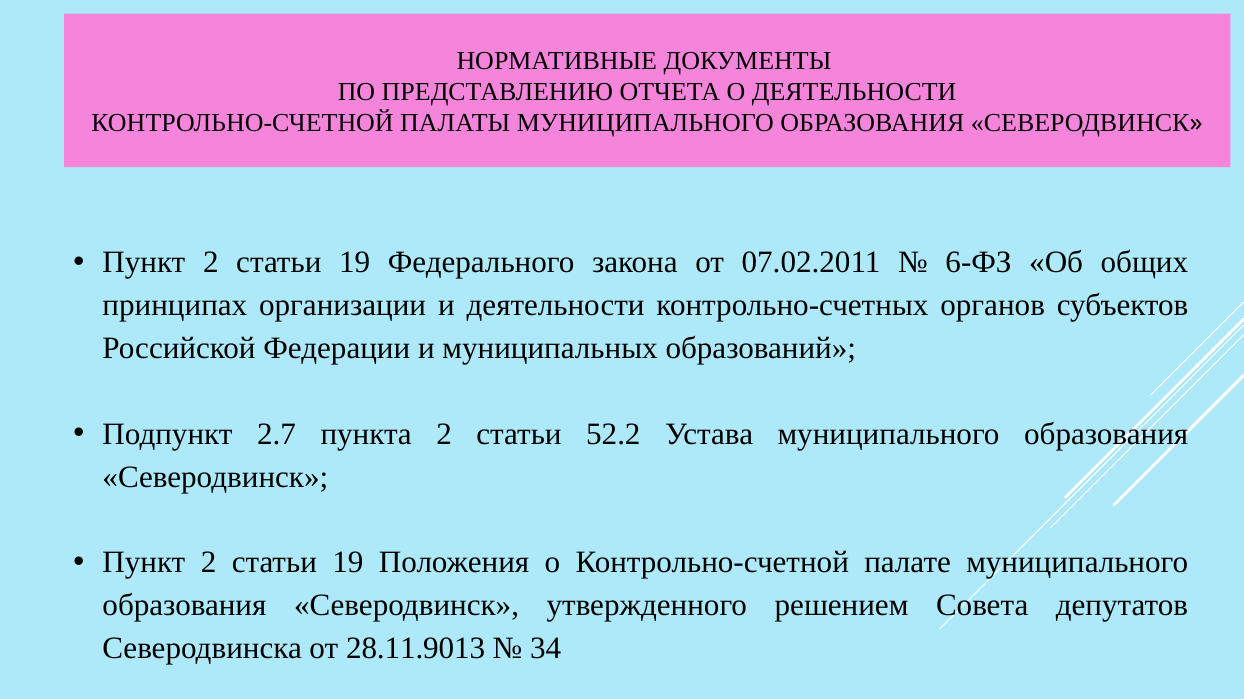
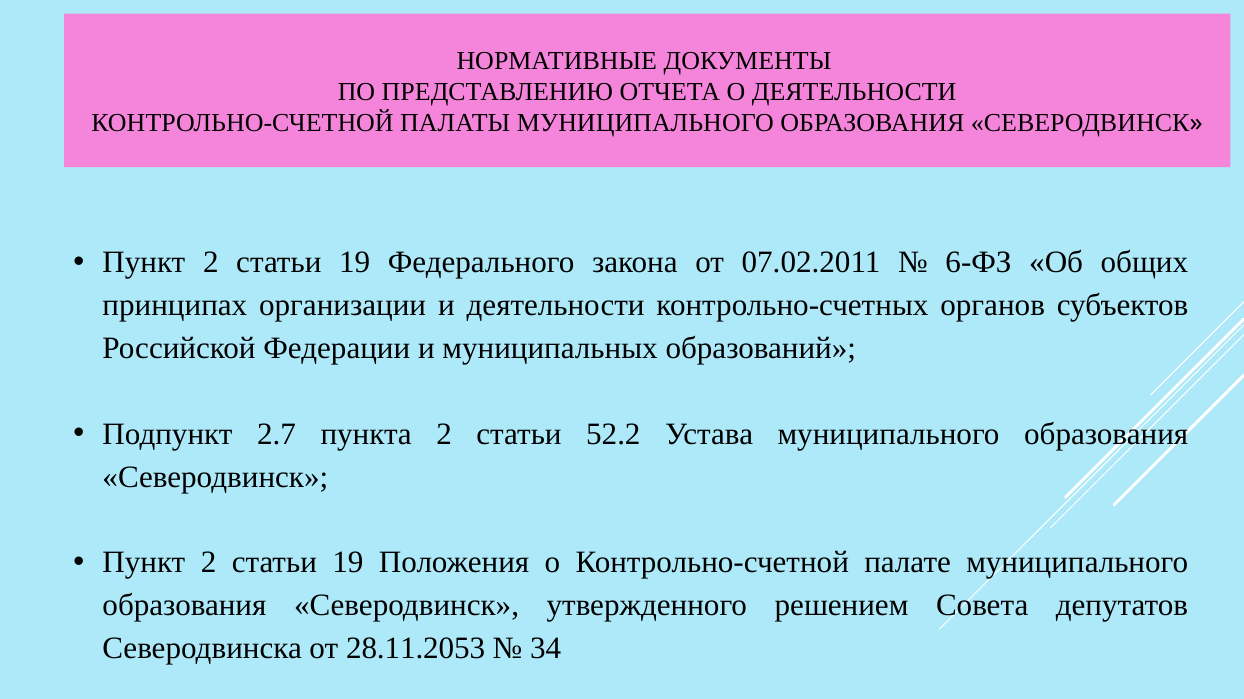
28.11.9013: 28.11.9013 -> 28.11.2053 (416, 649)
